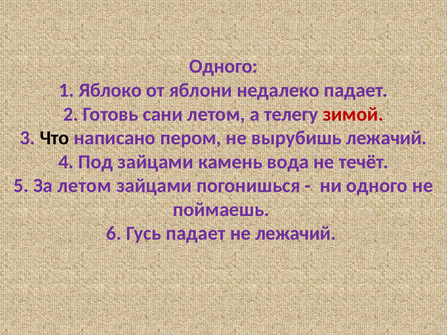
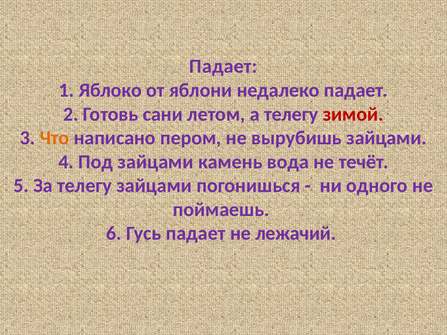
Одного: Одного -> Падает (223, 66)
Что colour: black -> orange (55, 138)
вырубишь лежачий: лежачий -> зайцами (386, 138)
За летом: летом -> телегу (85, 186)
